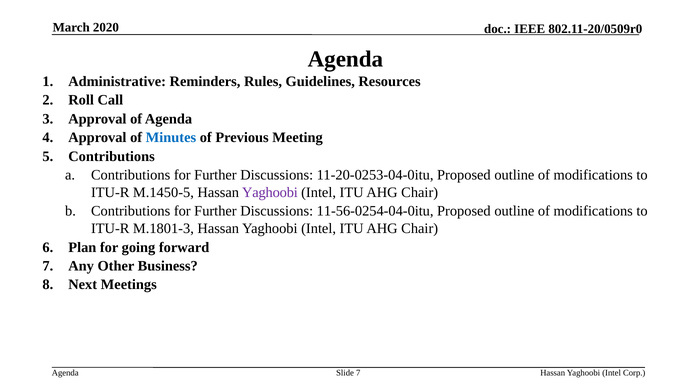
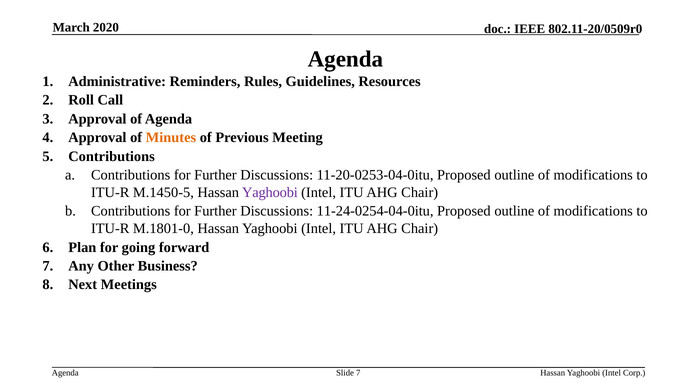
Minutes colour: blue -> orange (171, 138)
11-56-0254-04-0itu: 11-56-0254-04-0itu -> 11-24-0254-04-0itu (375, 211)
M.1801-3: M.1801-3 -> M.1801-0 (163, 228)
